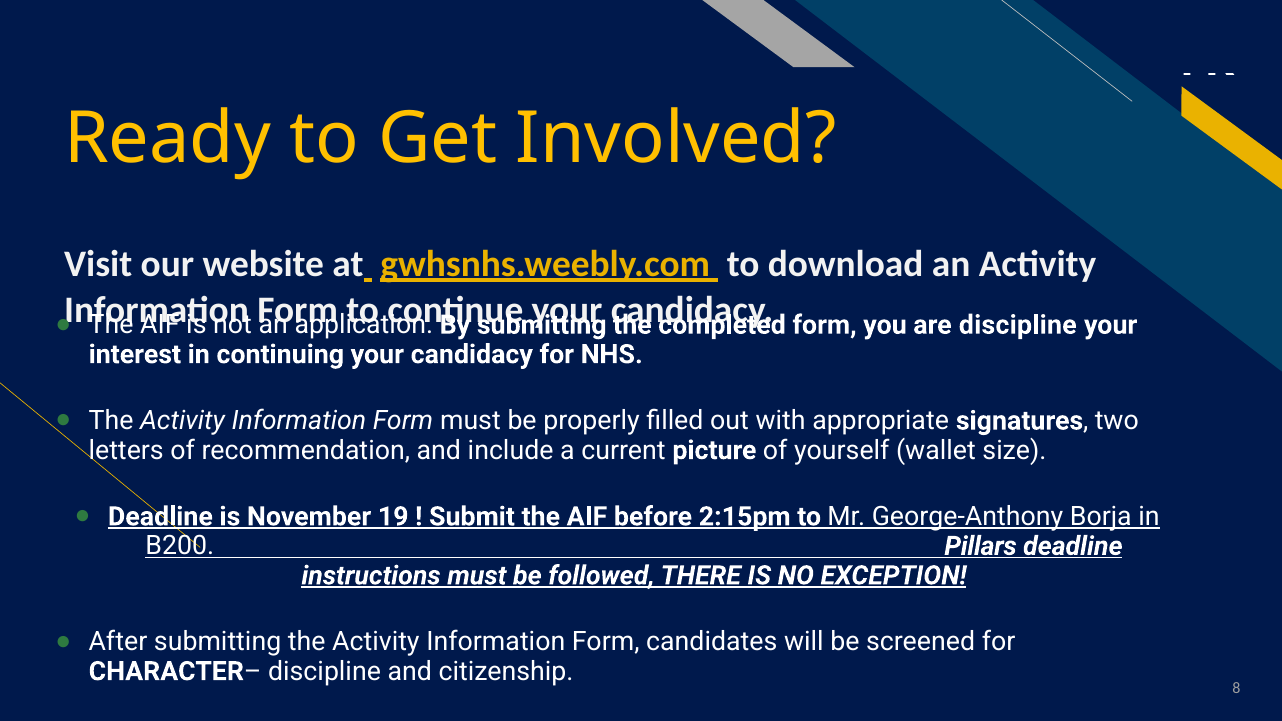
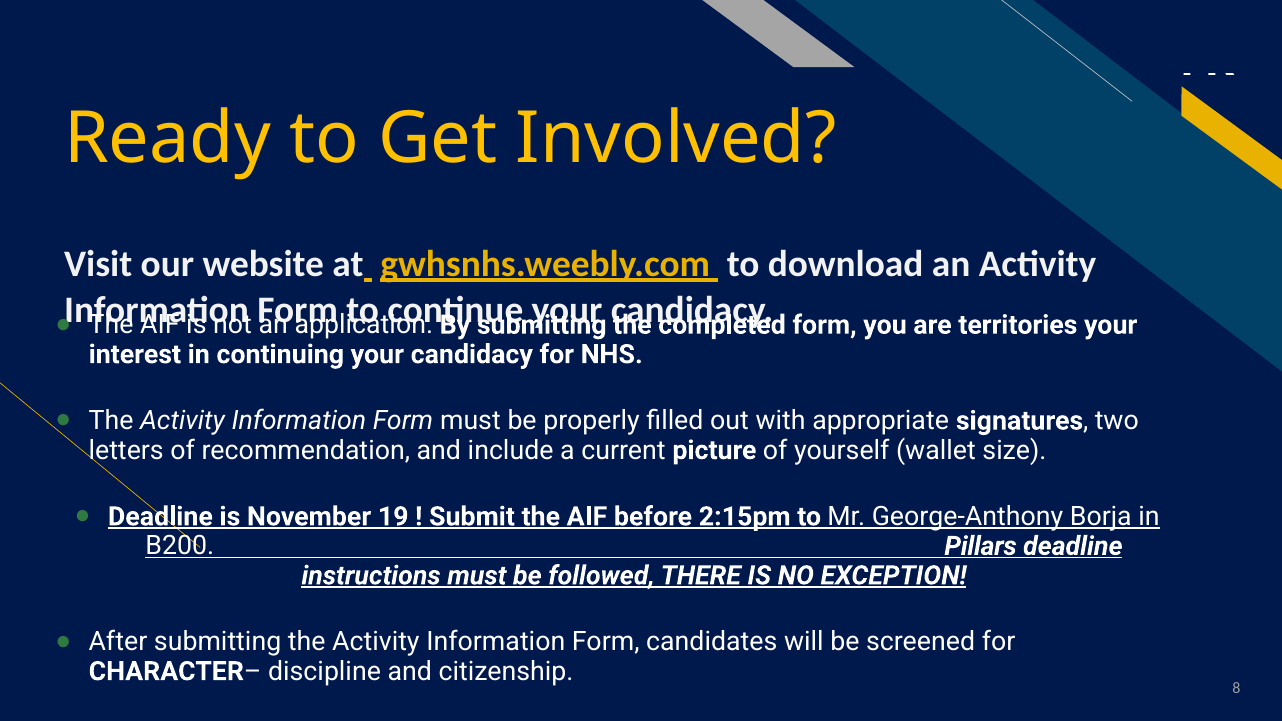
are discipline: discipline -> territories (1018, 325)
